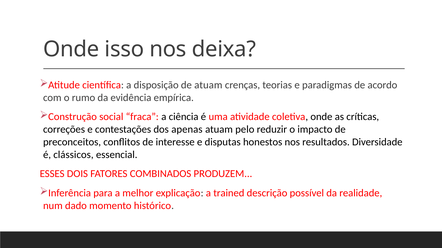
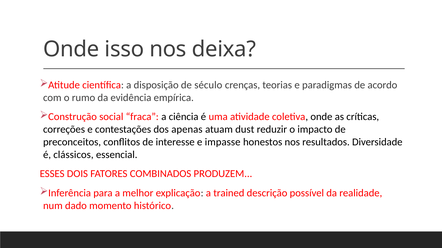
de atuam: atuam -> século (208, 85)
pelo: pelo -> dust (245, 130)
disputas: disputas -> impasse (223, 142)
